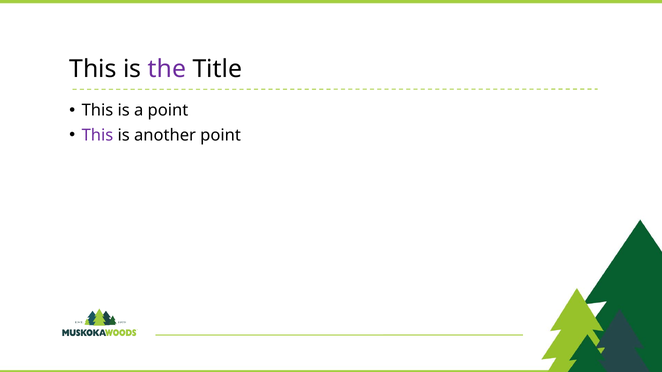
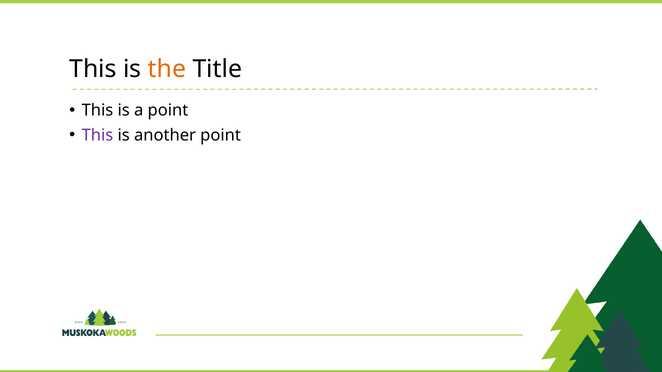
the colour: purple -> orange (167, 69)
